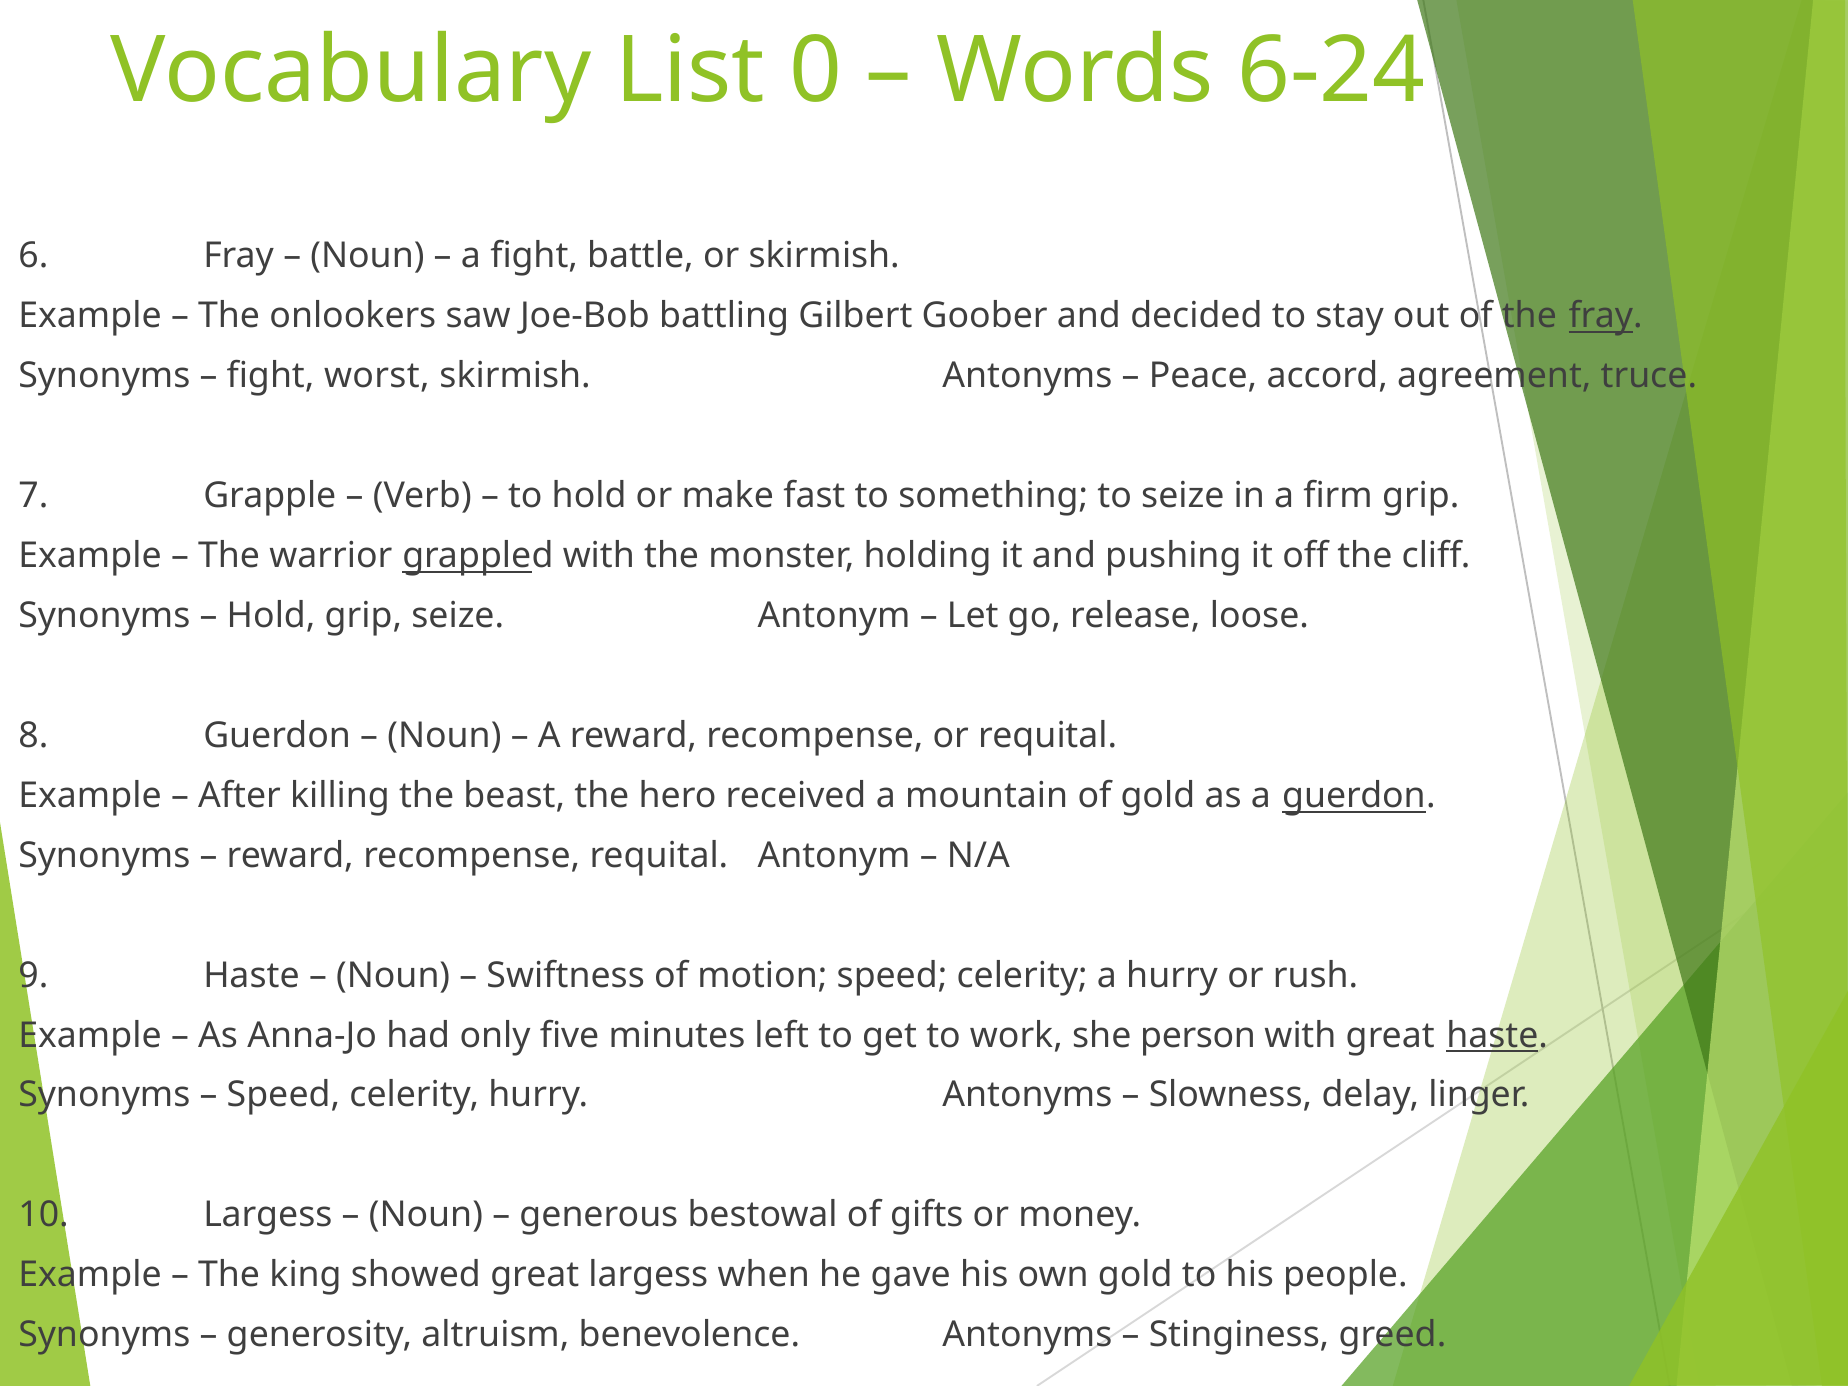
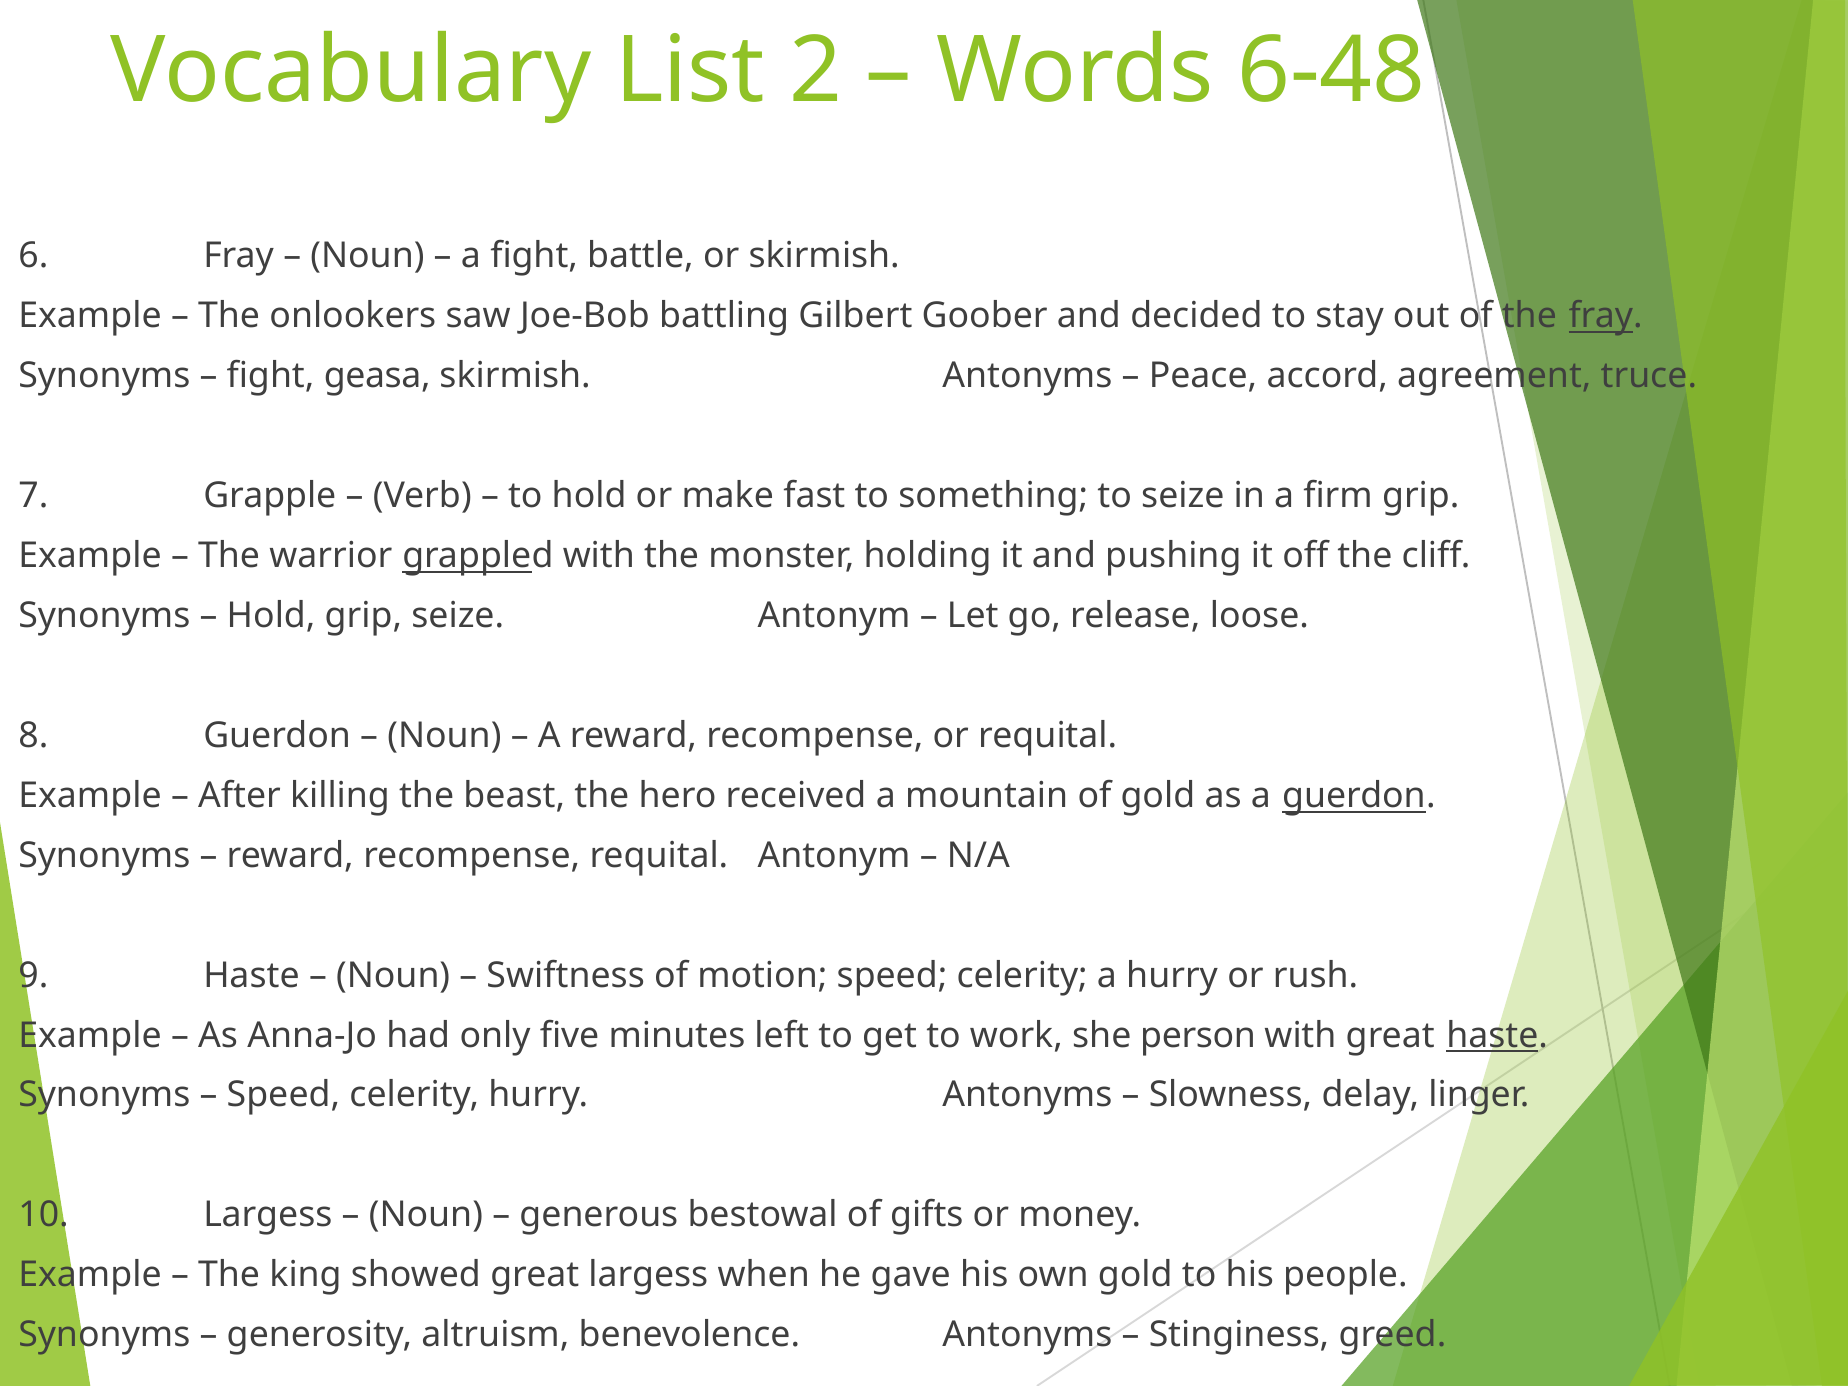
0: 0 -> 2 (816, 71)
6-24: 6-24 -> 6-48 (1332, 71)
worst: worst -> geasa (377, 376)
